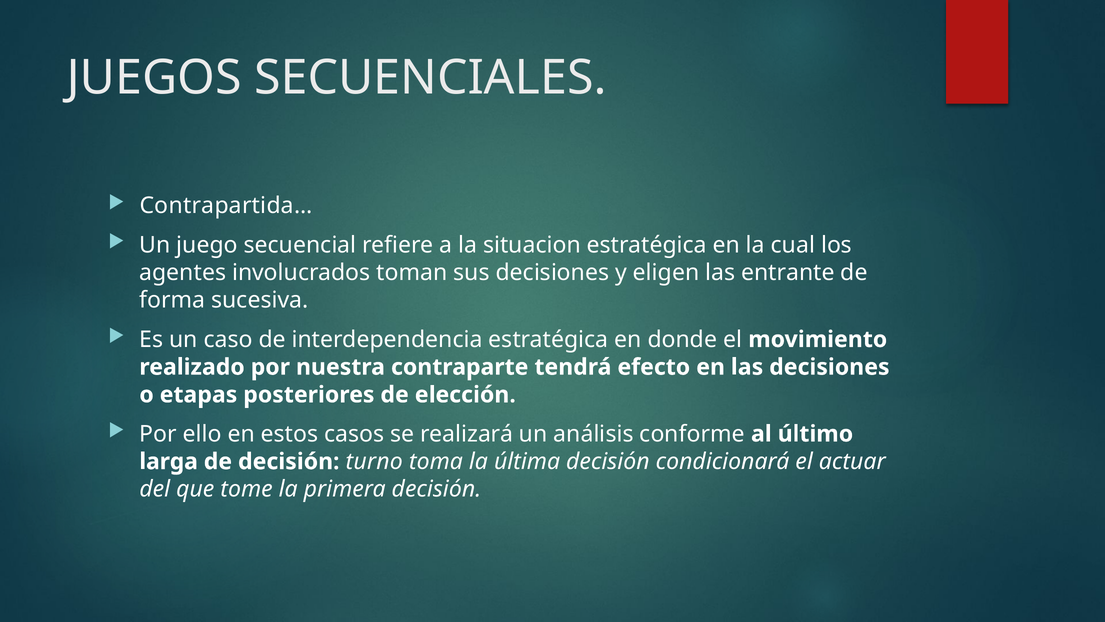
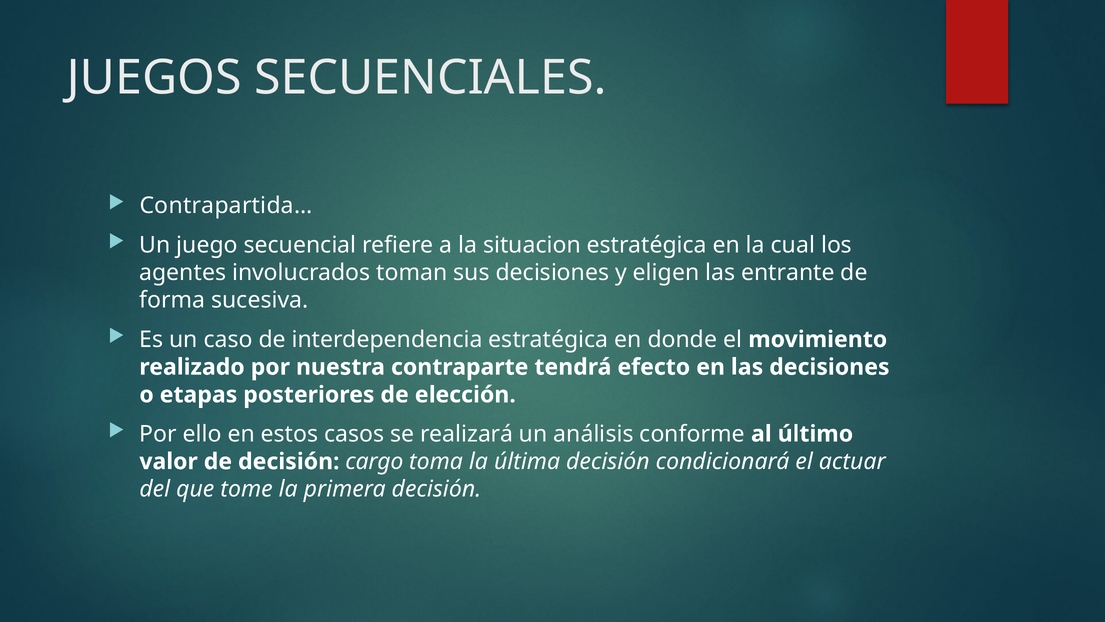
larga: larga -> valor (169, 461)
turno: turno -> cargo (374, 461)
